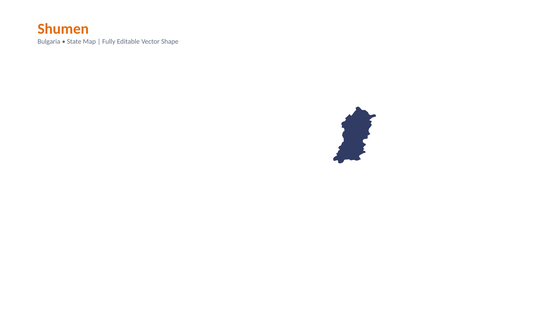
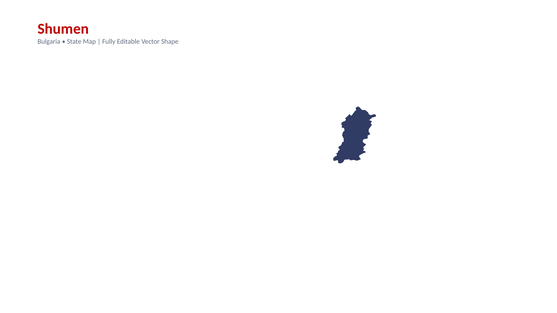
Shumen colour: orange -> red (63, 29)
